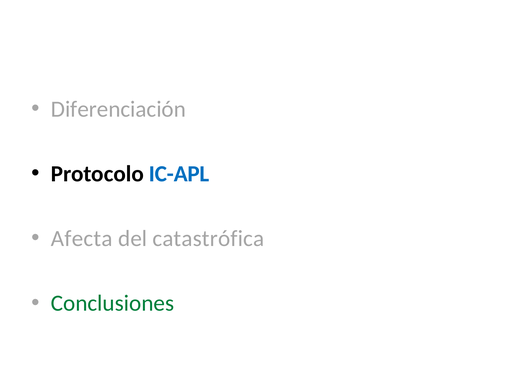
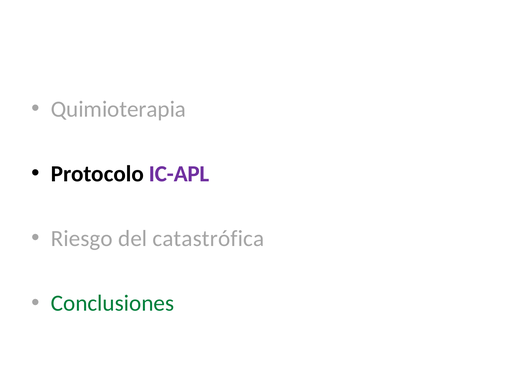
Diferenciación: Diferenciación -> Quimioterapia (118, 109)
IC-APL colour: blue -> purple (179, 174)
Afecta: Afecta -> Riesgo (82, 239)
